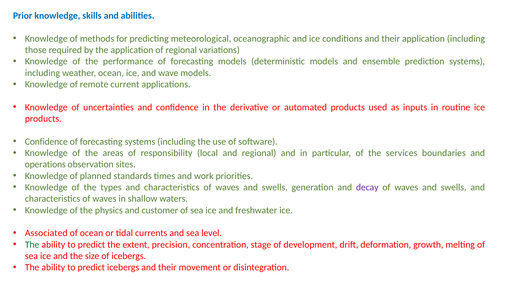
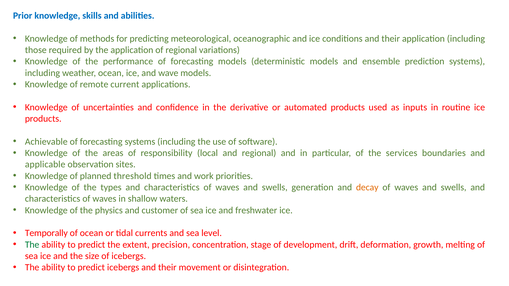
Confidence: Confidence -> Achievable (46, 142)
operations: operations -> applicable (45, 165)
standards: standards -> threshold (133, 176)
decay colour: purple -> orange (367, 188)
Associated: Associated -> Temporally (46, 233)
